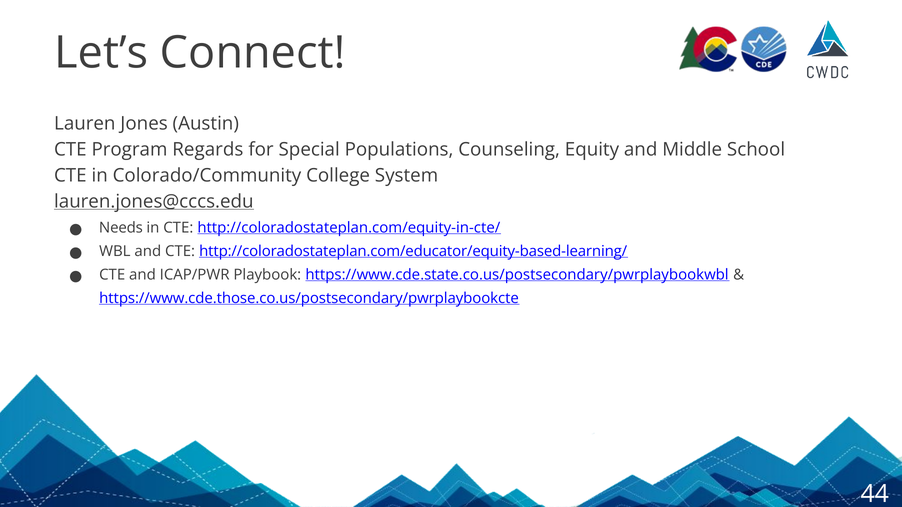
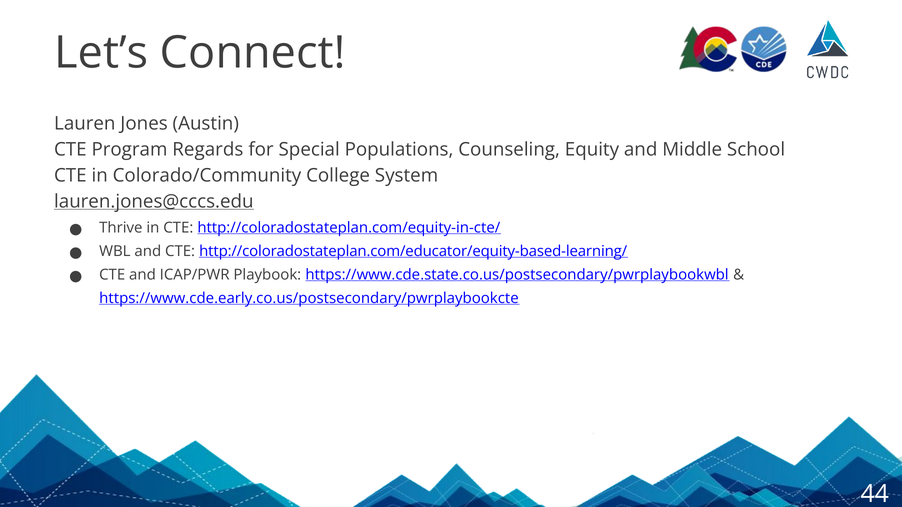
Needs: Needs -> Thrive (121, 228)
https://www.cde.those.co.us/postsecondary/pwrplaybookcte: https://www.cde.those.co.us/postsecondary/pwrplaybookcte -> https://www.cde.early.co.us/postsecondary/pwrplaybookcte (309, 299)
